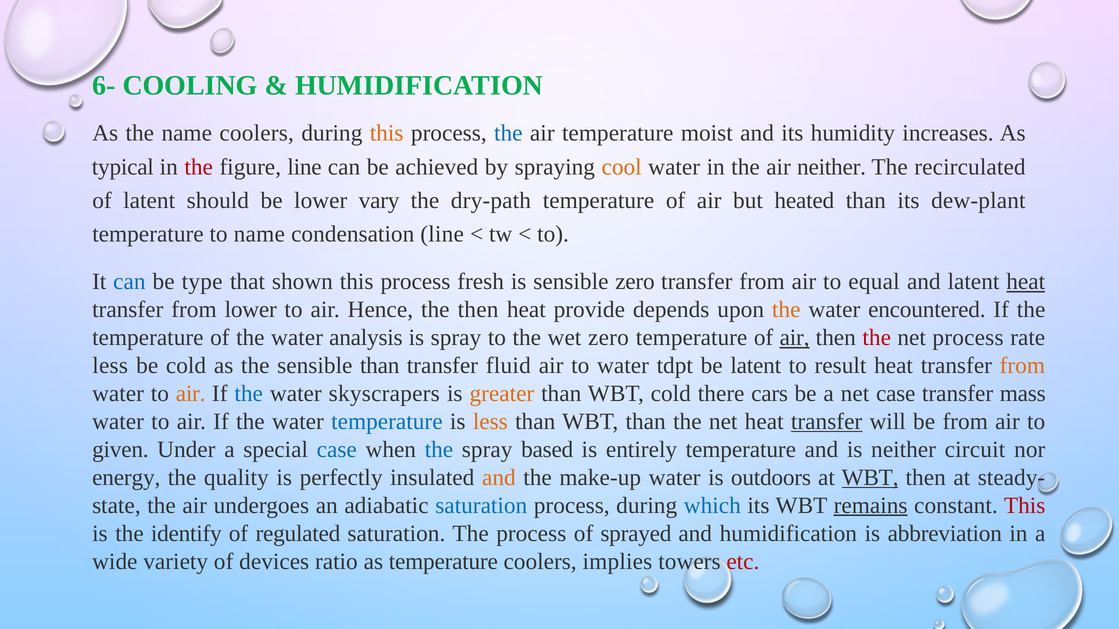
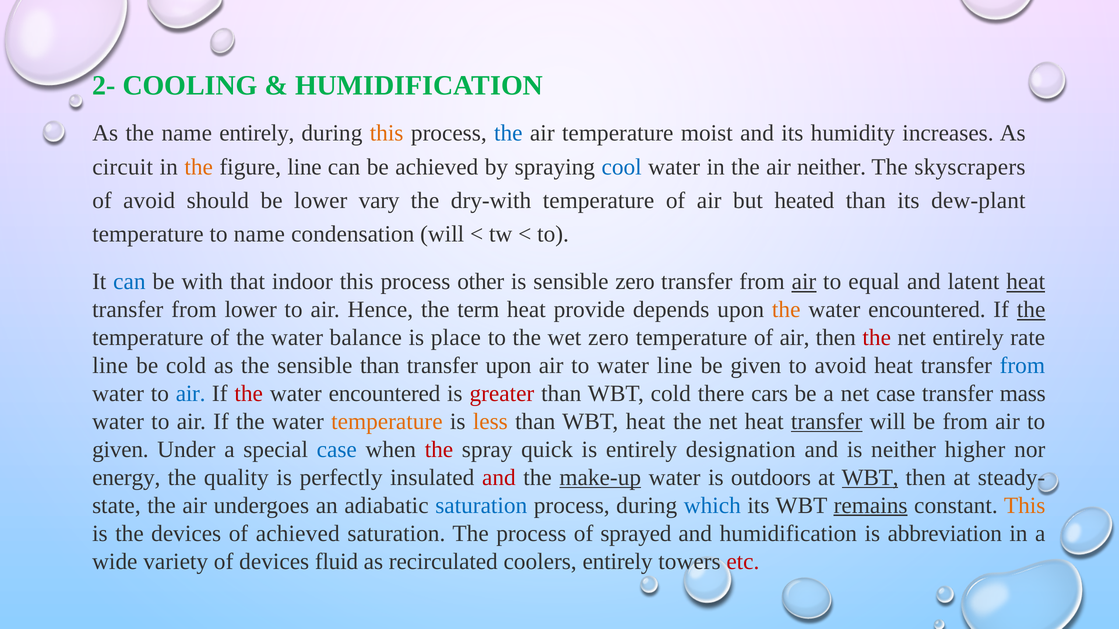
6-: 6- -> 2- (104, 86)
name coolers: coolers -> entirely (257, 133)
typical: typical -> circuit (123, 167)
the colour: red -> orange (199, 167)
cool colour: orange -> blue (622, 167)
recirculated: recirculated -> skyscrapers (970, 167)
of latent: latent -> avoid (149, 201)
dry-path: dry-path -> dry-with (491, 201)
condensation line: line -> will (442, 234)
type: type -> with (202, 282)
shown: shown -> indoor (302, 282)
fresh: fresh -> other (481, 282)
air underline: none -> present (804, 282)
the then: then -> term (478, 310)
the underline: none -> present (1031, 310)
analysis: analysis -> balance (366, 338)
is spray: spray -> place (456, 338)
air underline: present -> none (795, 338)
net process: process -> entirely (968, 338)
less: less -> line (110, 366)
transfer fluid: fluid -> upon (509, 366)
water tdpt: tdpt -> line (675, 366)
be latent: latent -> given (756, 366)
to result: result -> avoid (841, 366)
from colour: orange -> blue (1022, 366)
air colour: orange -> blue (191, 394)
the colour: blue -> red (249, 394)
skyscrapers: skyscrapers -> encountered (385, 394)
greater colour: orange -> red (502, 394)
temperature colour: blue -> orange (387, 422)
WBT than: than -> heat (646, 422)
the colour: blue -> red (439, 450)
based: based -> quick (547, 450)
entirely temperature: temperature -> designation (741, 450)
circuit: circuit -> higher (975, 450)
and colour: orange -> red (499, 478)
make-up underline: none -> present (600, 478)
This colour: red -> orange (1025, 506)
the identify: identify -> devices (186, 534)
of regulated: regulated -> achieved (298, 534)
ratio: ratio -> fluid (337, 562)
as temperature: temperature -> recirculated (443, 562)
coolers implies: implies -> entirely (618, 562)
